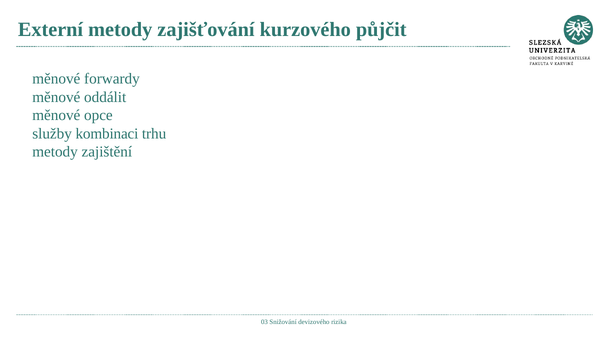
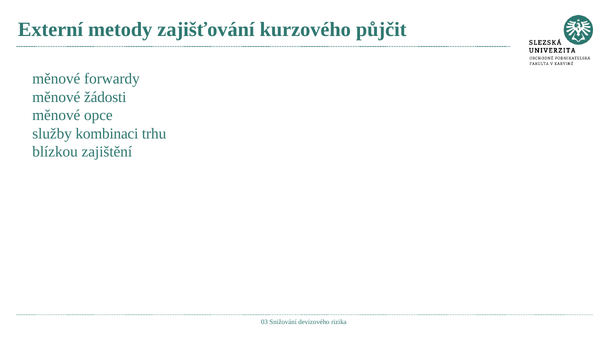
oddálit: oddálit -> žádosti (105, 97)
metody: metody -> blízkou (55, 152)
